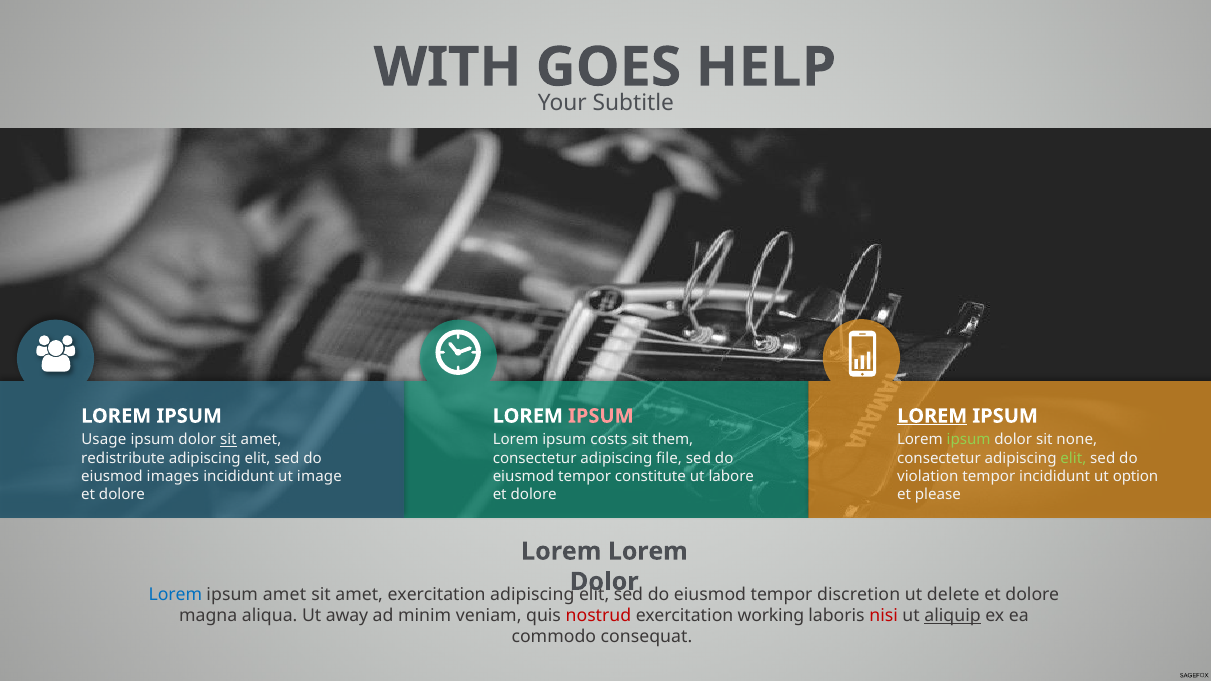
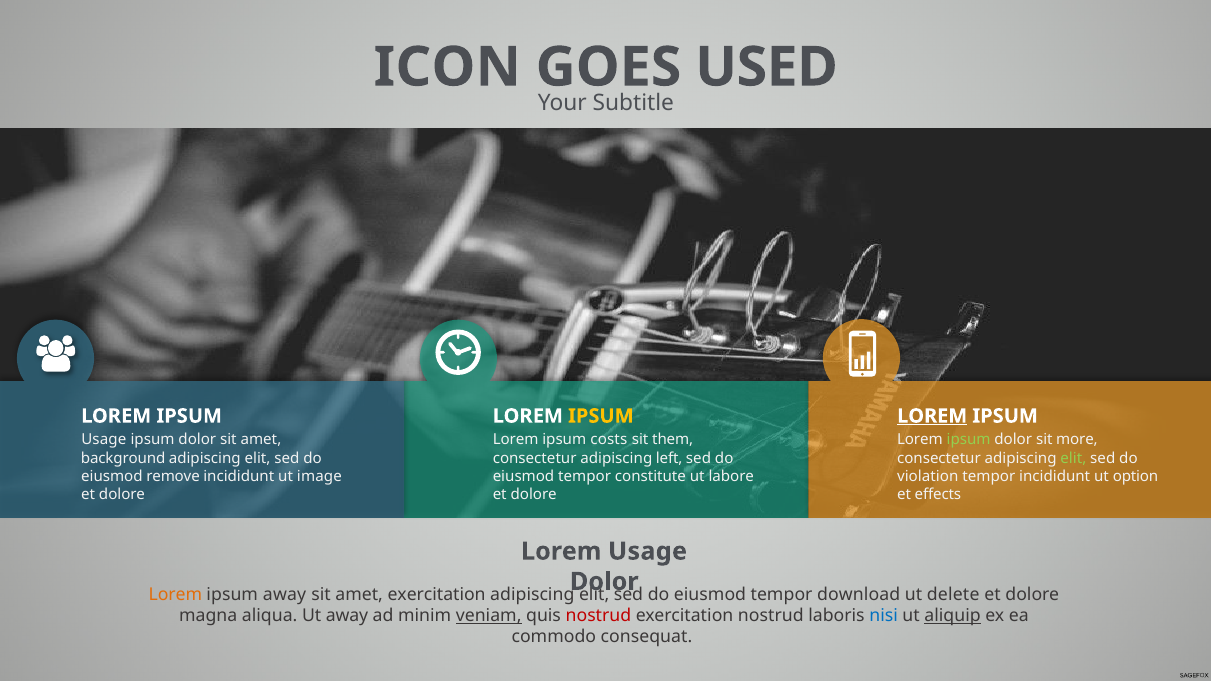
WITH: WITH -> ICON (447, 67)
HELP: HELP -> USED (767, 67)
IPSUM colour: pink -> yellow (601, 416)
sit underline: present -> none (228, 440)
none: none -> more (1077, 440)
redistribute: redistribute -> background (123, 458)
file: file -> left (669, 458)
images: images -> remove (173, 476)
please: please -> effects (938, 495)
Lorem Lorem: Lorem -> Usage (648, 551)
Lorem colour: blue -> orange (175, 595)
ipsum amet: amet -> away (285, 595)
discretion: discretion -> download (859, 595)
veniam underline: none -> present (489, 616)
exercitation working: working -> nostrud (771, 616)
nisi colour: red -> blue (884, 616)
